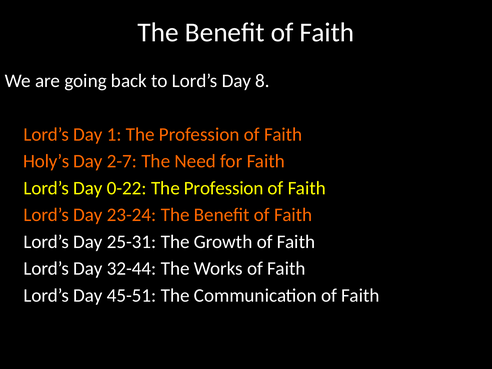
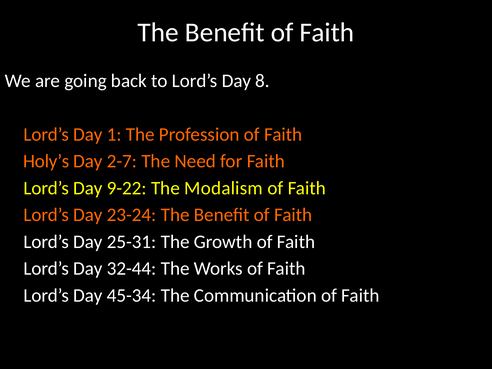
0-22: 0-22 -> 9-22 (127, 188)
Profession: Profession -> Modalism (224, 188)
45-51: 45-51 -> 45-34 (132, 295)
